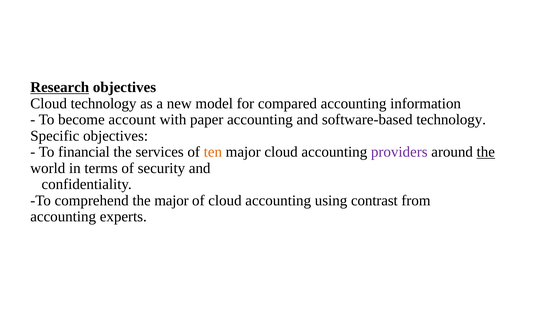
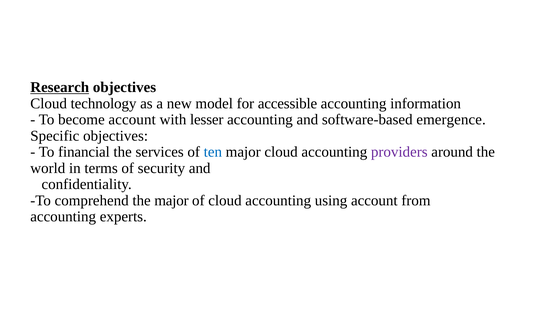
compared: compared -> accessible (288, 103)
paper: paper -> lesser (207, 120)
software-based technology: technology -> emergence (451, 120)
ten colour: orange -> blue (213, 152)
the underline: present -> none (486, 152)
using contrast: contrast -> account (374, 200)
